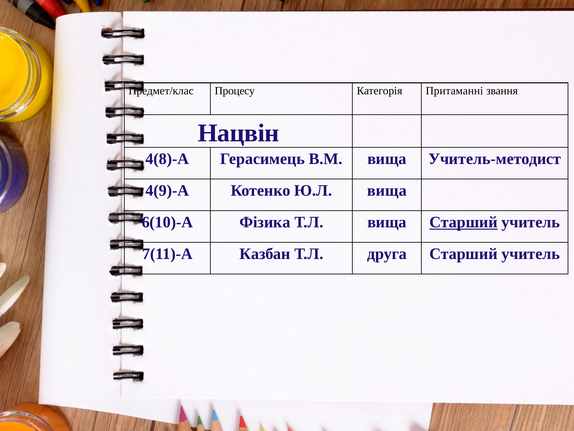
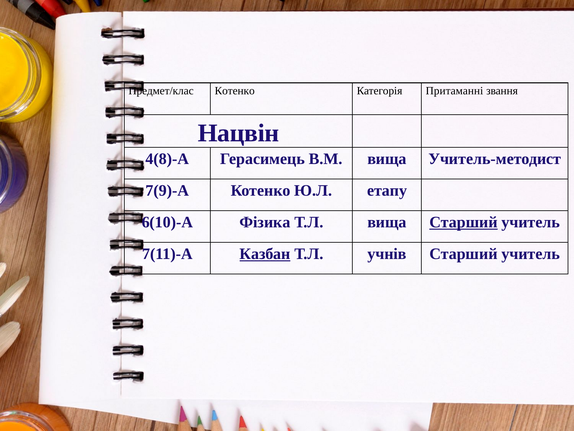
Предмет/клас Процесу: Процесу -> Котенко (235, 91)
4(9)-А: 4(9)-А -> 7(9)-А (167, 190)
Ю.Л вища: вища -> етапу (387, 190)
Казбан underline: none -> present (265, 254)
друга: друга -> учнів (387, 254)
